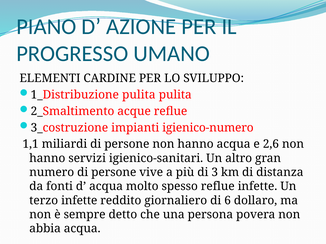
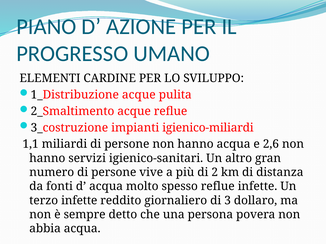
1_Distribuzione pulita: pulita -> acque (139, 95)
igienico-numero: igienico-numero -> igienico-miliardi (208, 128)
3: 3 -> 2 (215, 173)
6: 6 -> 3 (228, 201)
